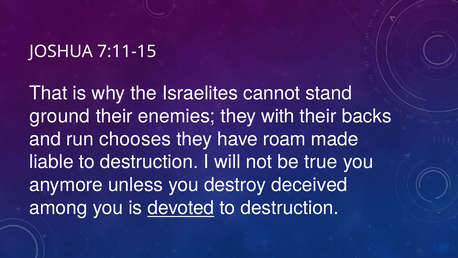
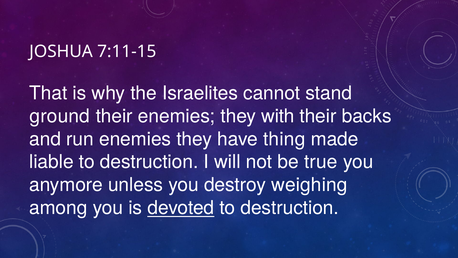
run chooses: chooses -> enemies (135, 139)
roam: roam -> thing (284, 139)
deceived: deceived -> weighing (309, 185)
